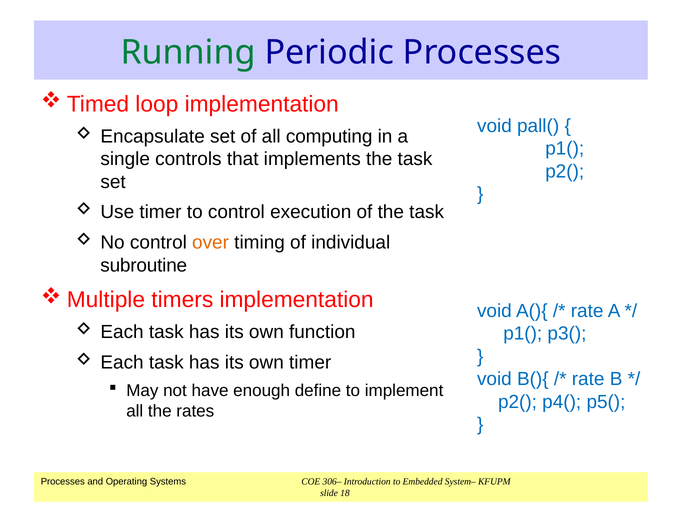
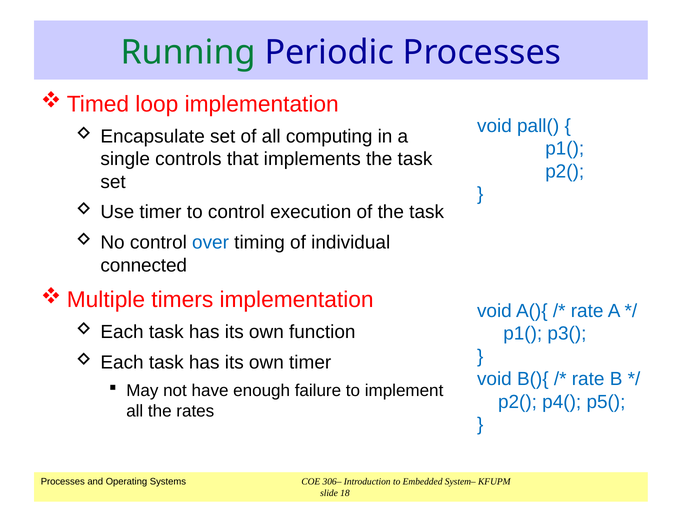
over colour: orange -> blue (211, 242)
subroutine: subroutine -> connected (144, 265)
define: define -> failure (318, 390)
